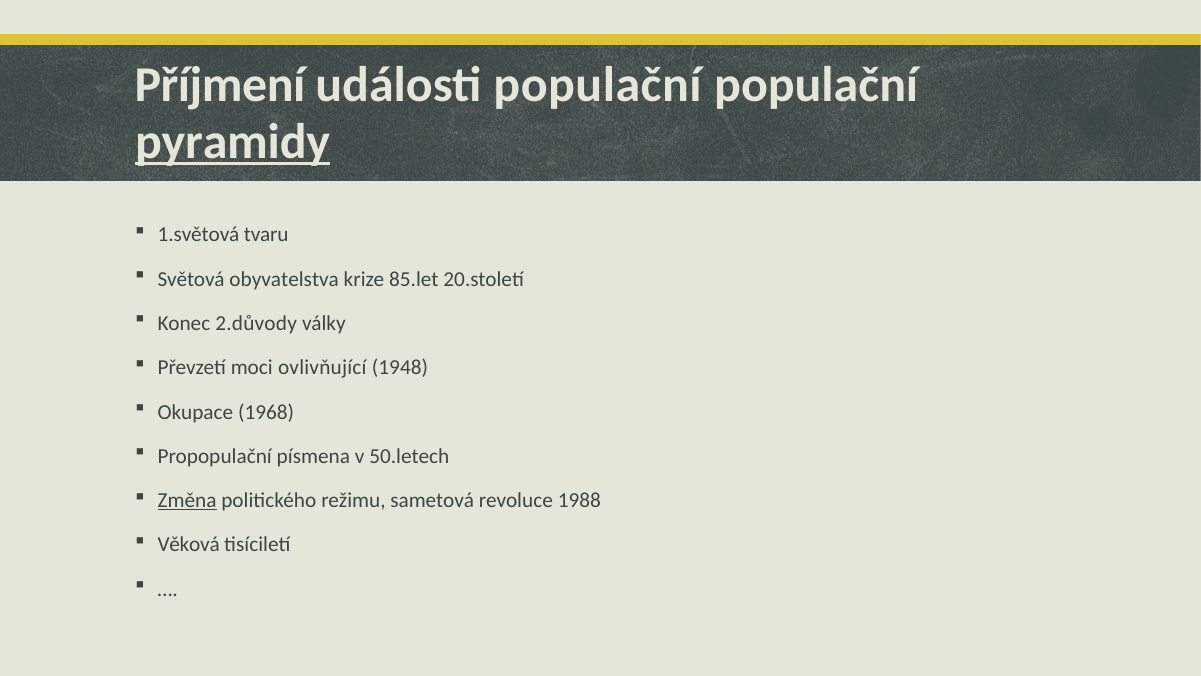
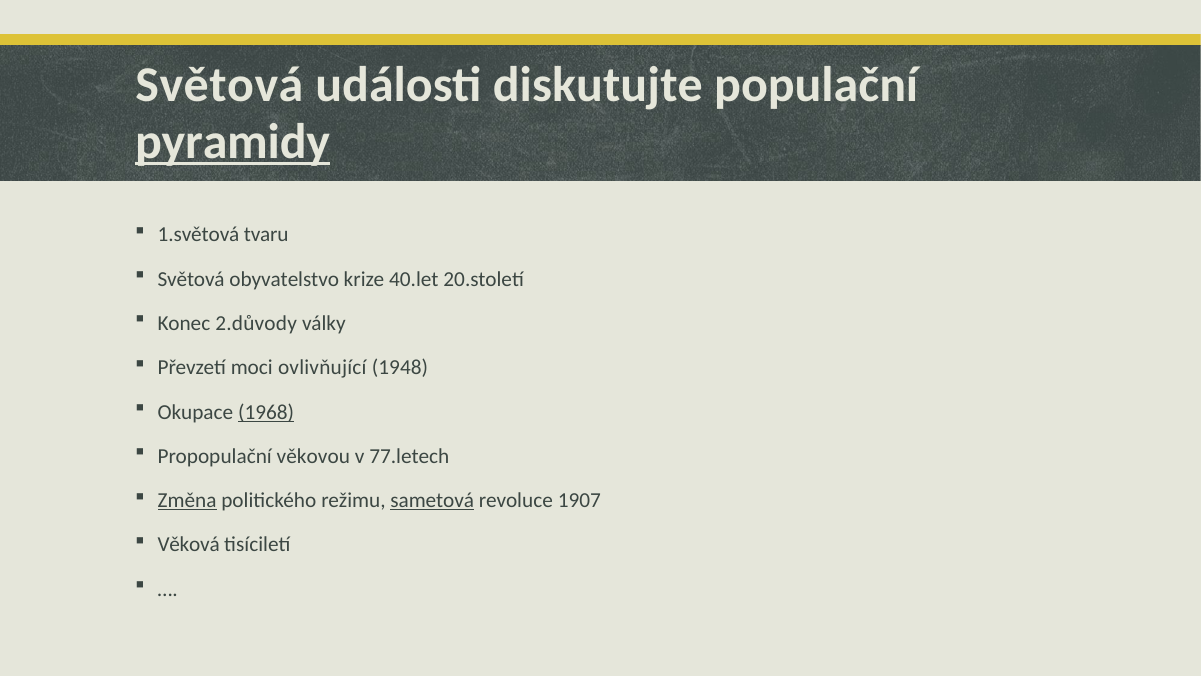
Příjmení: Příjmení -> Světová (219, 85)
události populační: populační -> diskutujte (598, 85)
obyvatelstva: obyvatelstva -> obyvatelstvo (284, 279)
85.let: 85.let -> 40.let (414, 279)
1968 underline: none -> present (266, 412)
písmena: písmena -> věkovou (313, 456)
50.letech: 50.letech -> 77.letech (409, 456)
sametová underline: none -> present (432, 500)
1988: 1988 -> 1907 (579, 500)
